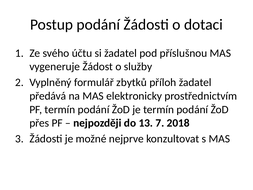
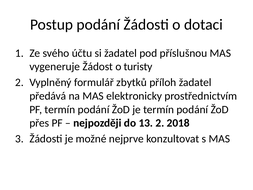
služby: služby -> turisty (138, 67)
13 7: 7 -> 2 (160, 123)
